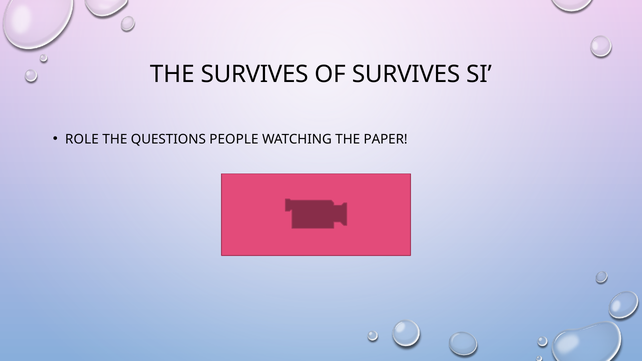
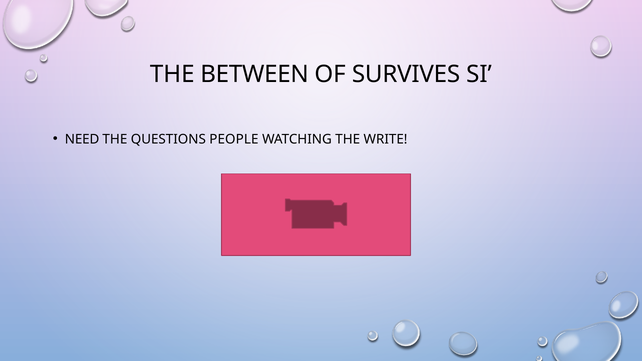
THE SURVIVES: SURVIVES -> BETWEEN (255, 74)
ROLE: ROLE -> NEED (82, 139)
PAPER: PAPER -> WRITE (386, 139)
